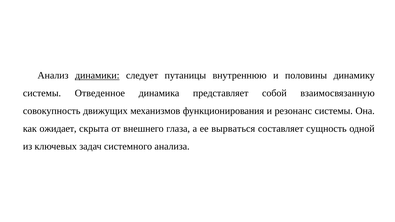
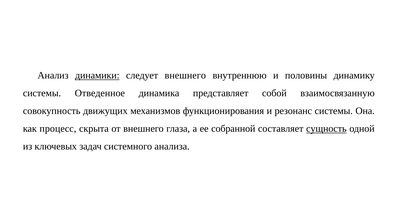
следует путаницы: путаницы -> внешнего (185, 76)
ожидает: ожидает -> процесс (58, 129)
вырваться: вырваться -> собранной (233, 129)
сущность underline: none -> present (326, 129)
